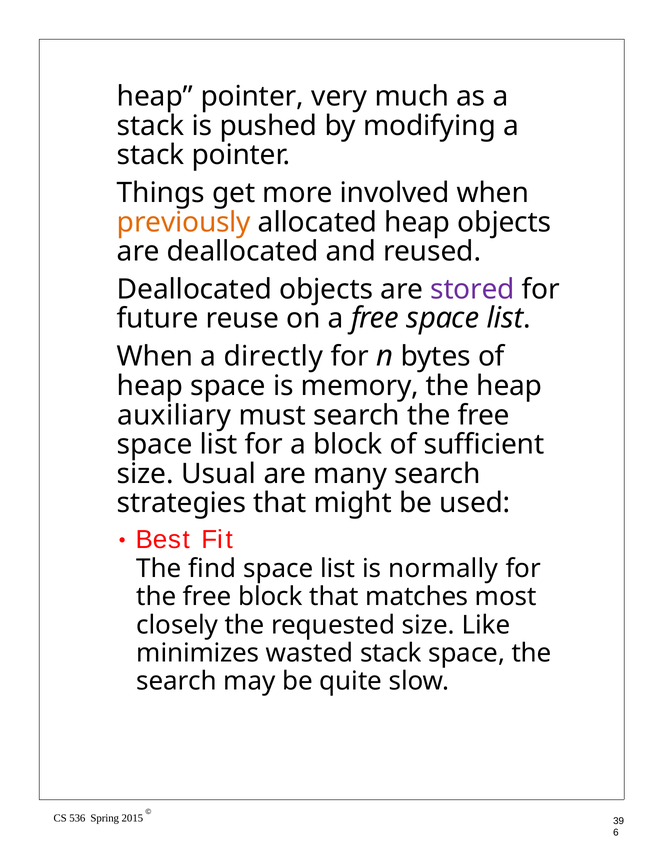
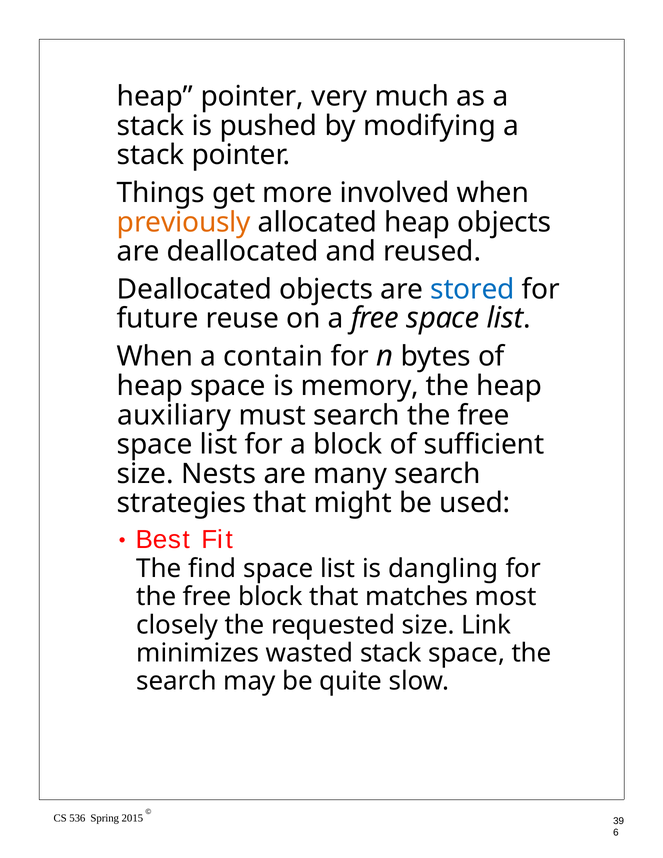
stored colour: purple -> blue (472, 290)
directly: directly -> contain (273, 357)
Usual: Usual -> Nests (219, 474)
normally: normally -> dangling (443, 569)
Like: Like -> Link (486, 625)
